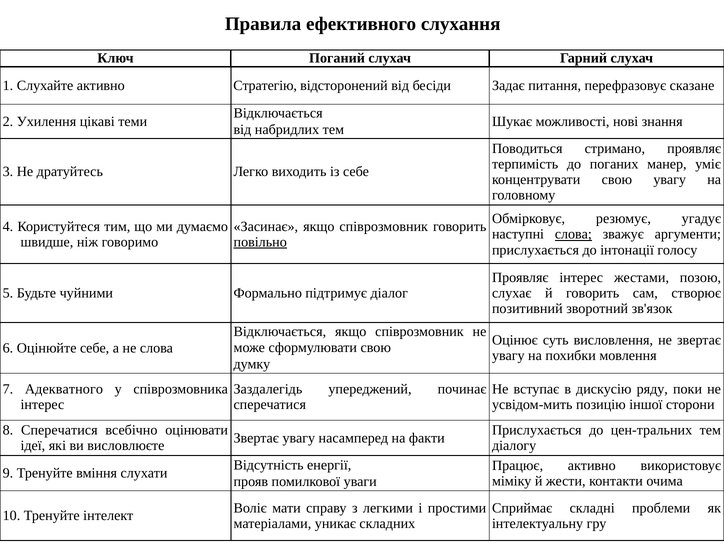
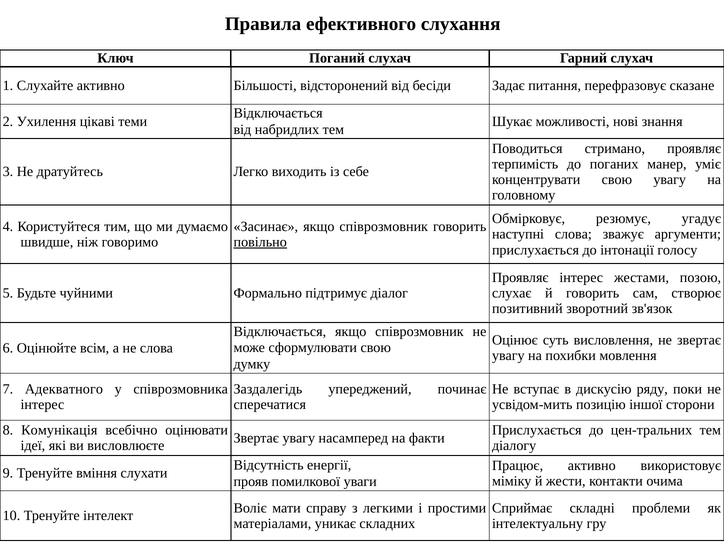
Стратегію: Стратегію -> Більшості (265, 86)
слова underline: present -> none (573, 234)
Оцінюйте себе: себе -> всім (95, 348)
8 Сперечатися: Сперечатися -> Комунікація (59, 430)
